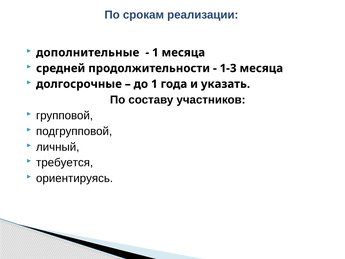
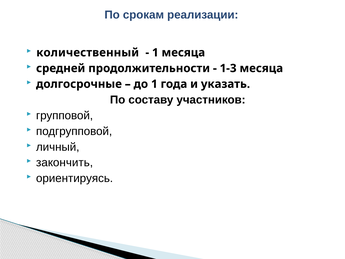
дополнительные: дополнительные -> количественный (88, 53)
требуется: требуется -> закончить (65, 163)
